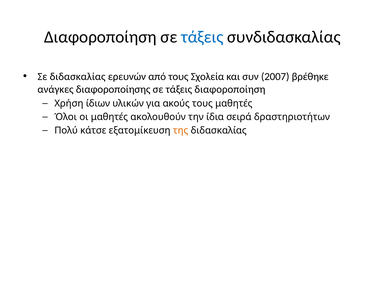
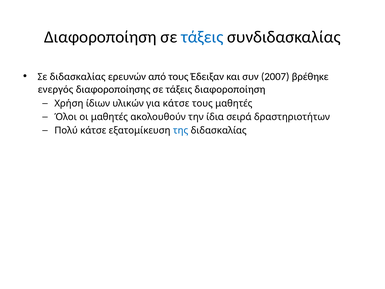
Σχολεία: Σχολεία -> Έδειξαν (207, 76)
ανάγκες: ανάγκες -> ενεργός (55, 89)
για ακούς: ακούς -> κάτσε (176, 103)
της colour: orange -> blue (181, 130)
